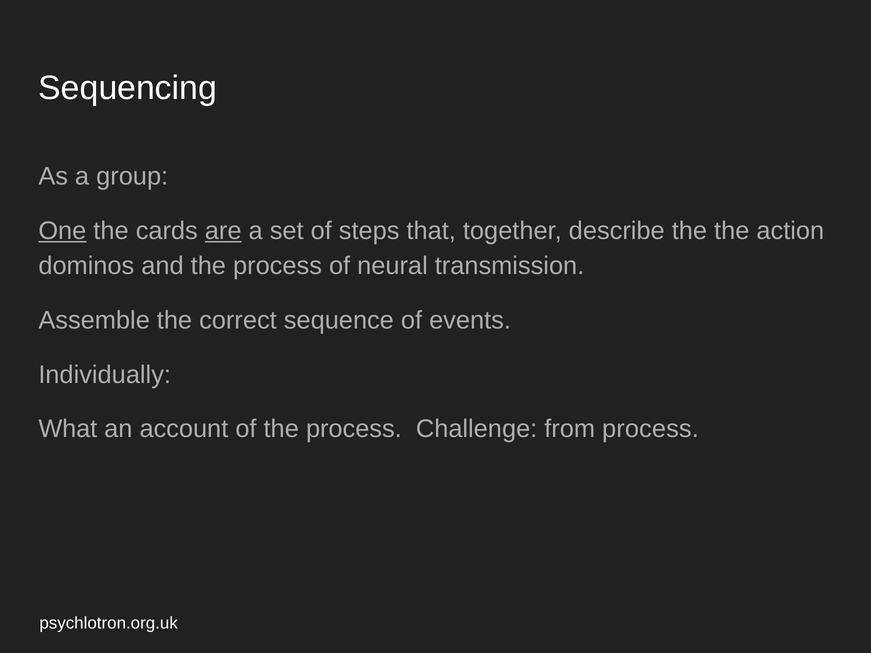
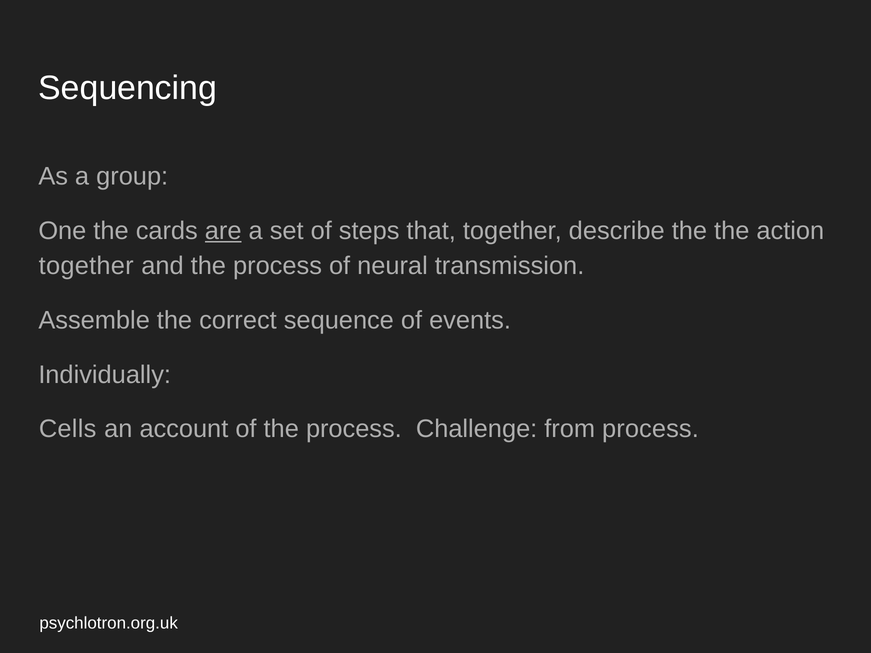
One underline: present -> none (62, 231)
dominos: dominos -> together (86, 266)
What: What -> Cells (68, 429)
